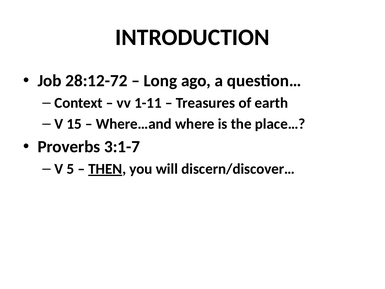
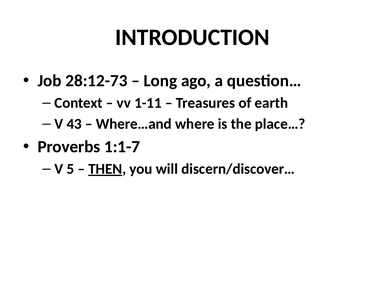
28:12-72: 28:12-72 -> 28:12-73 (96, 81)
15: 15 -> 43 (74, 124)
3:1-7: 3:1-7 -> 1:1-7 (122, 147)
